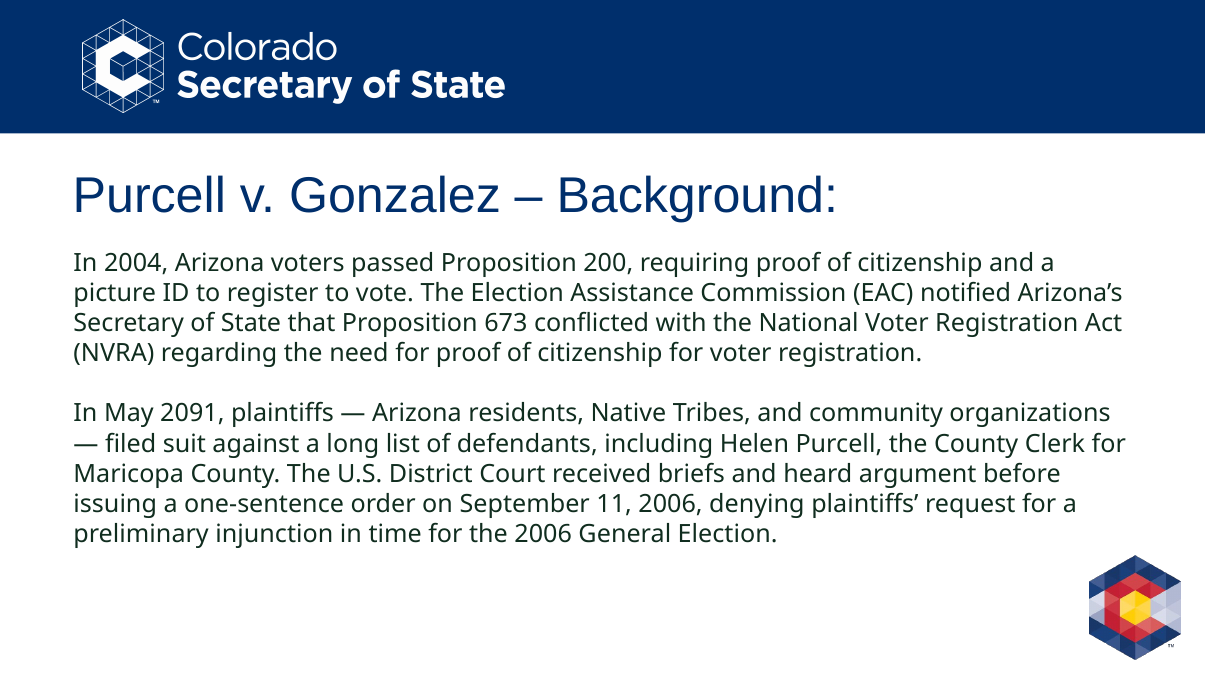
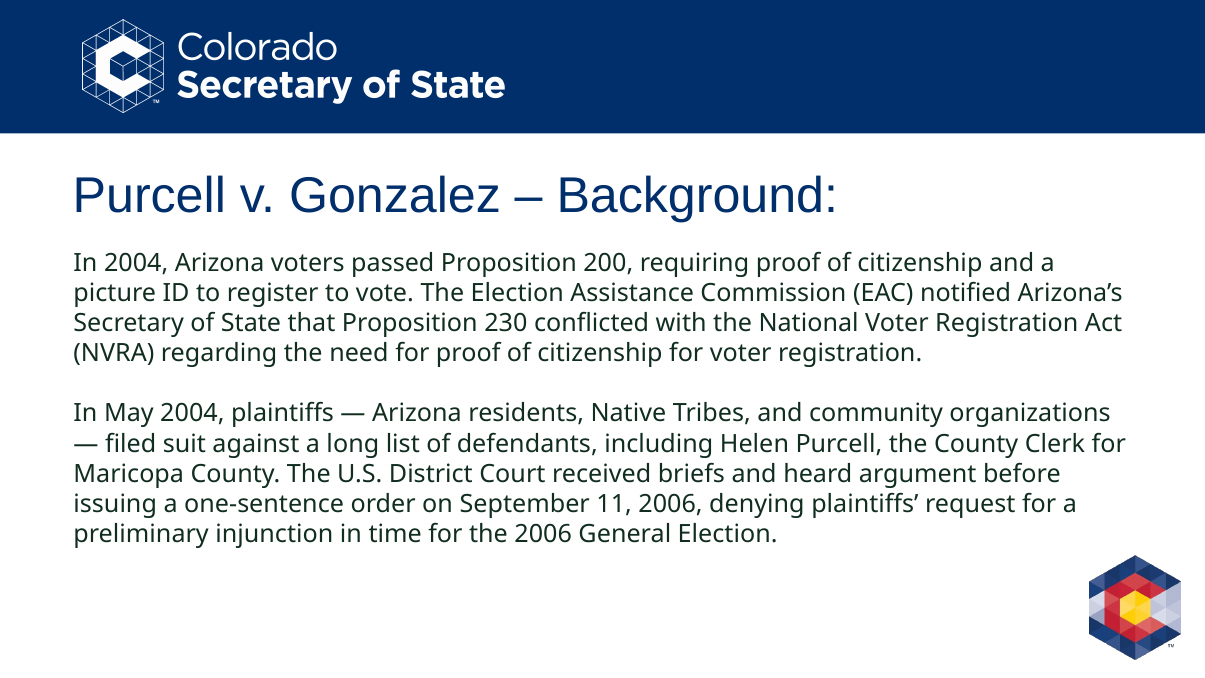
673: 673 -> 230 (506, 323)
May 2091: 2091 -> 2004 (192, 413)
